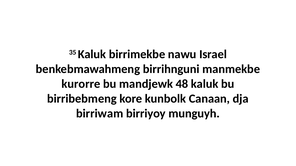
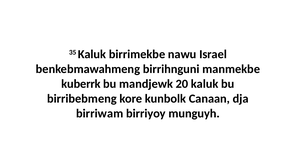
kurorre: kurorre -> kuberrk (81, 84)
48: 48 -> 20 (182, 84)
